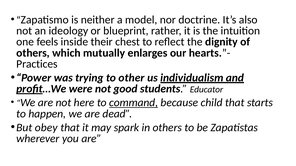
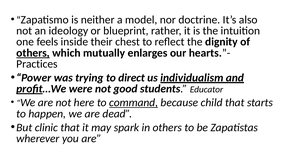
others underline: none -> present (33, 53)
other: other -> direct (132, 78)
obey: obey -> clinic (46, 128)
